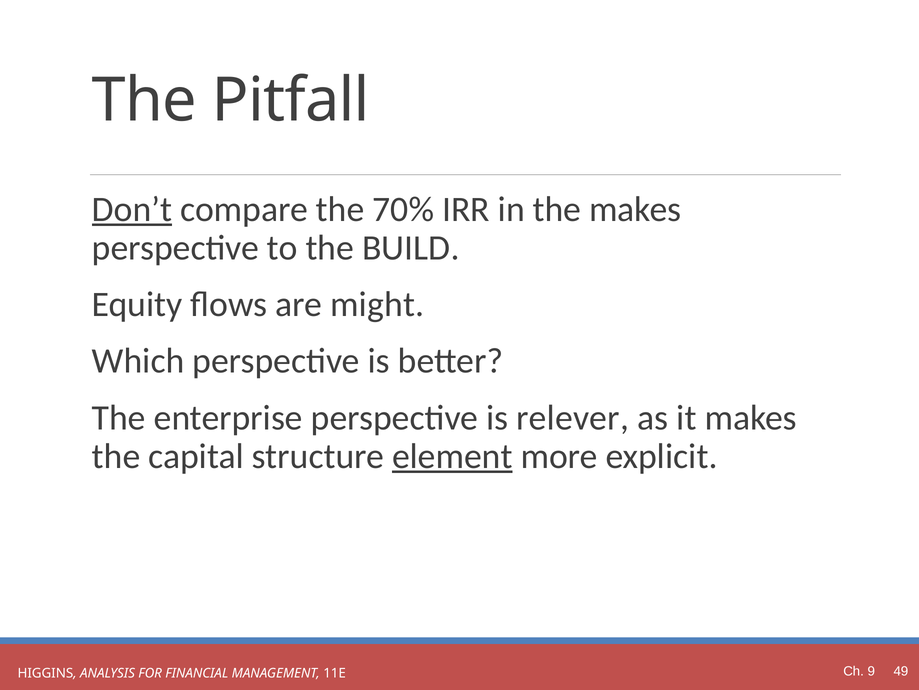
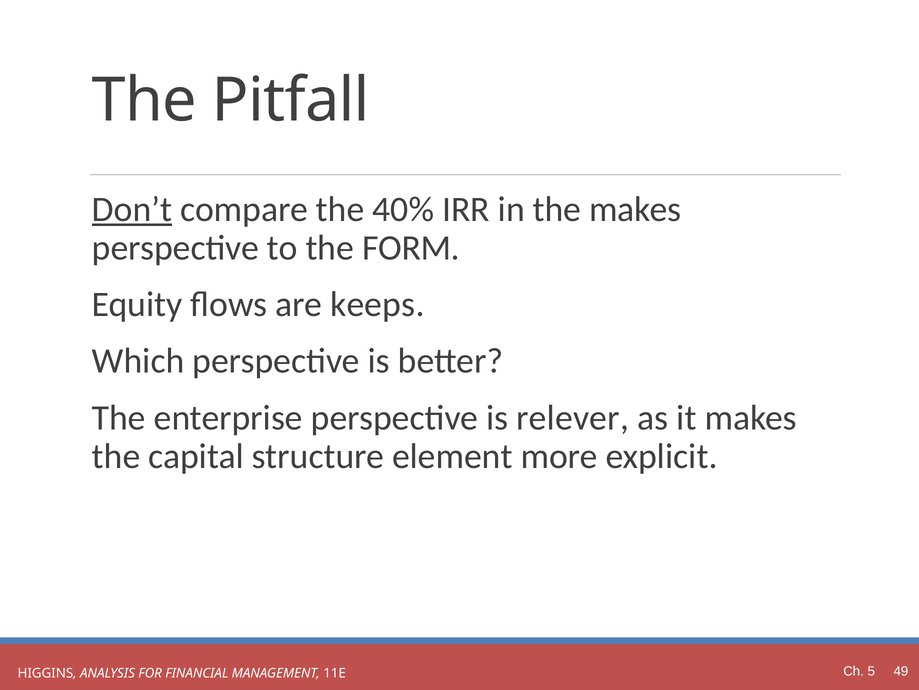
70%: 70% -> 40% (403, 209)
BUILD: BUILD -> FORM (411, 248)
might: might -> keeps (377, 304)
element underline: present -> none (452, 456)
9: 9 -> 5 (871, 671)
